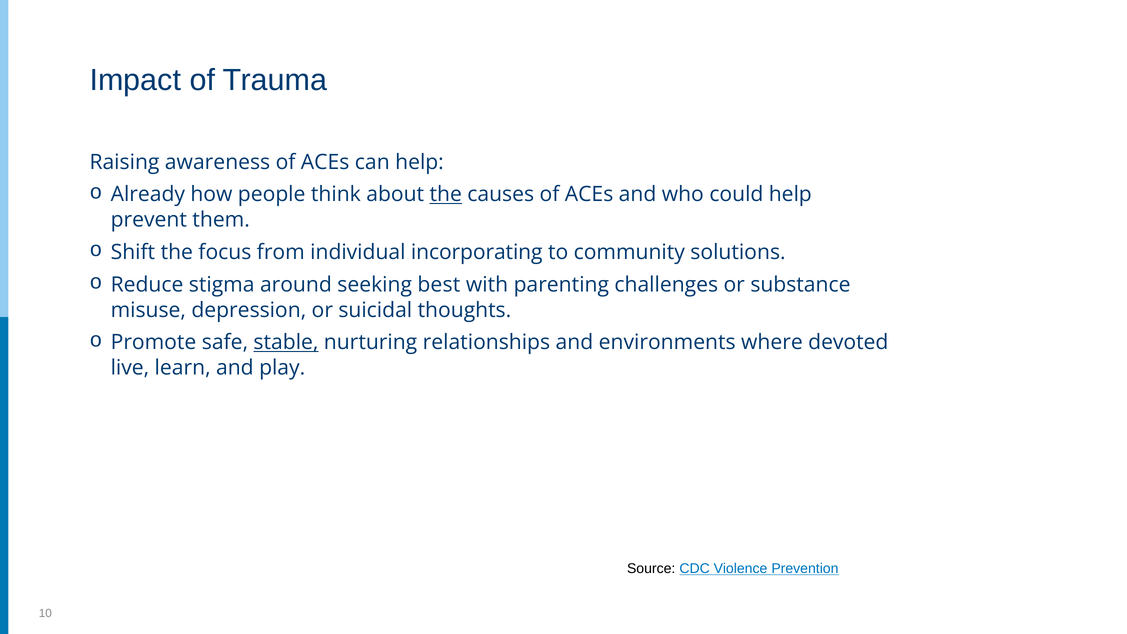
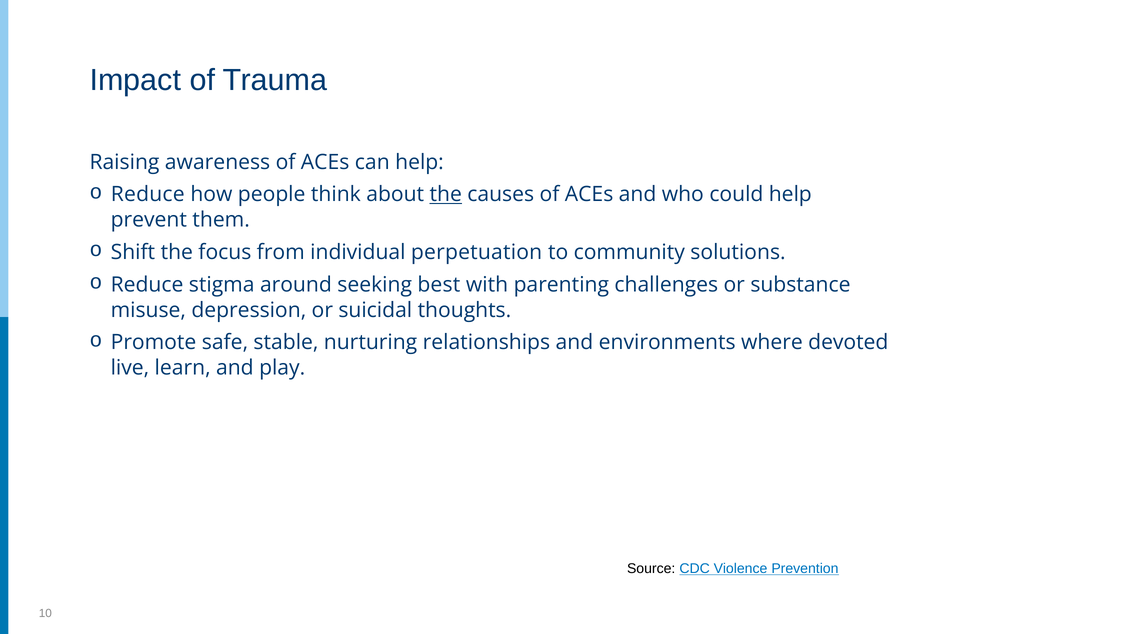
Already: Already -> Reduce (148, 194)
incorporating: incorporating -> perpetuation (477, 252)
stable underline: present -> none (286, 342)
